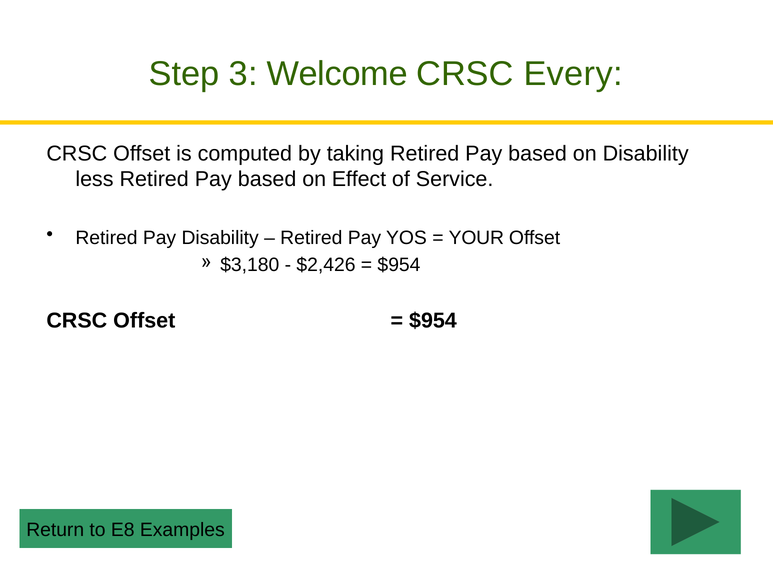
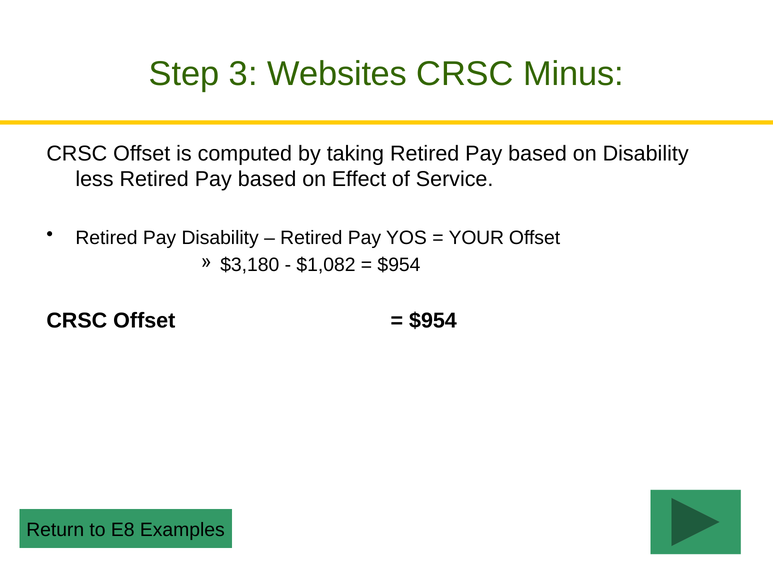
Welcome: Welcome -> Websites (337, 74)
Every: Every -> Minus (573, 74)
$2,426: $2,426 -> $1,082 (326, 265)
